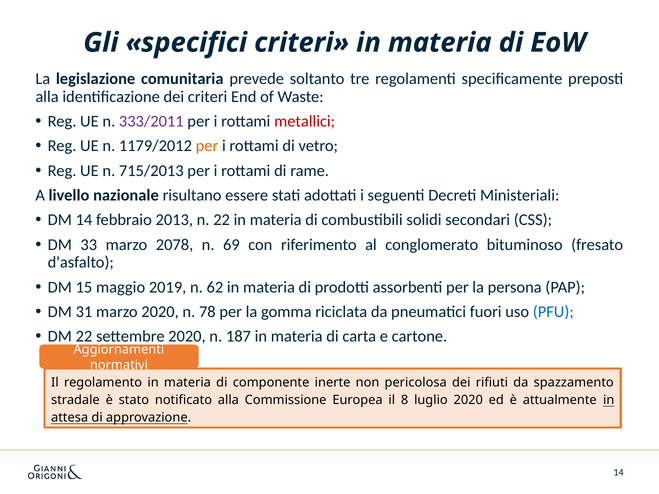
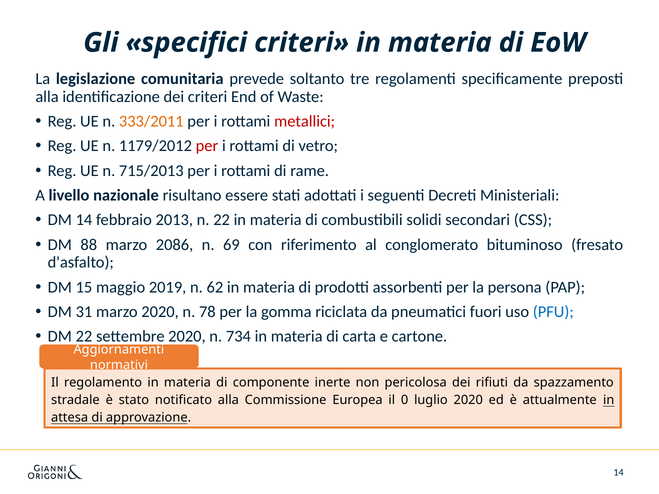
333/2011 colour: purple -> orange (151, 121)
per colour: orange -> red (207, 146)
33: 33 -> 88 (89, 245)
2078: 2078 -> 2086 (175, 245)
187: 187 -> 734 (238, 337)
8: 8 -> 0 (405, 400)
